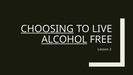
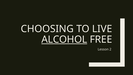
CHOOSING underline: present -> none (47, 29)
